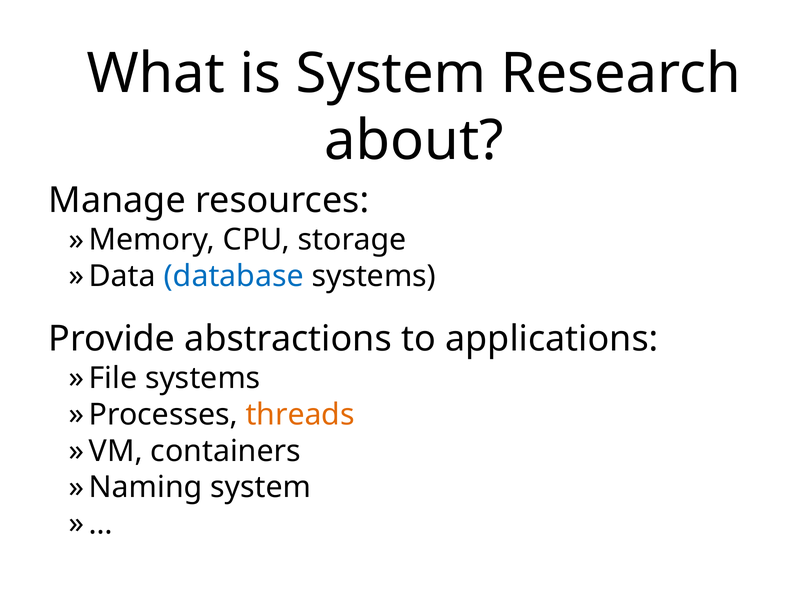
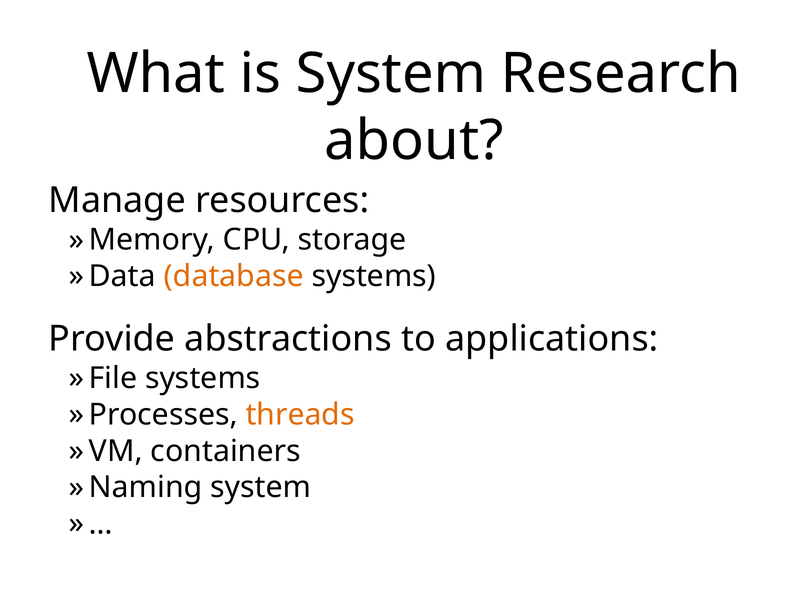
database colour: blue -> orange (234, 276)
